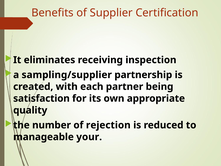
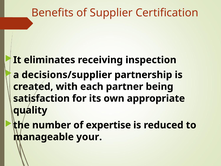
sampling/supplier: sampling/supplier -> decisions/supplier (67, 75)
rejection: rejection -> expertise (108, 125)
